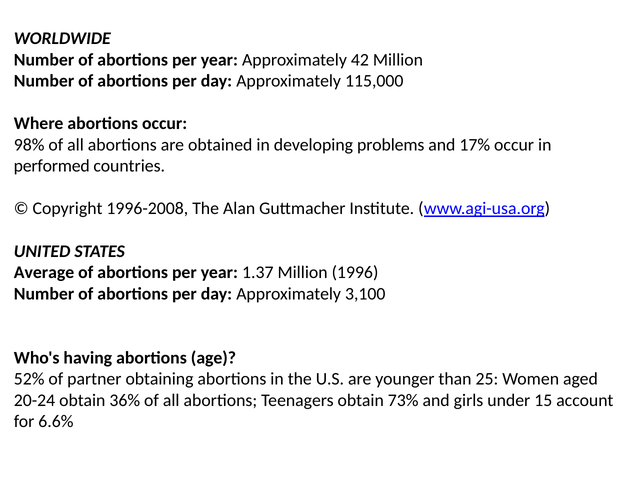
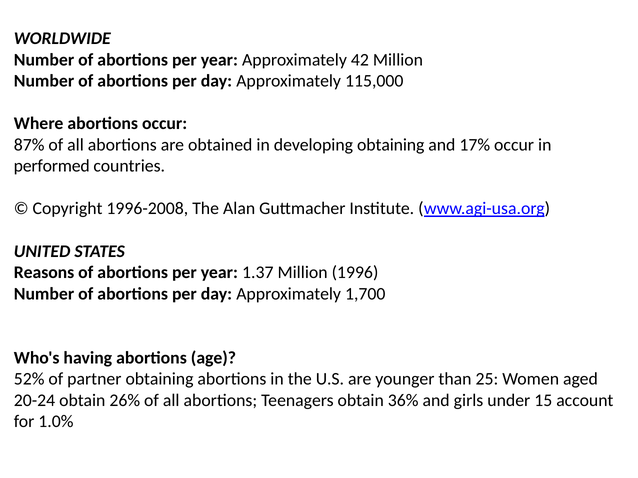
98%: 98% -> 87% (29, 145)
developing problems: problems -> obtaining (391, 145)
Average: Average -> Reasons (44, 273)
3,100: 3,100 -> 1,700 (365, 294)
36%: 36% -> 26% (125, 401)
73%: 73% -> 36% (403, 401)
6.6%: 6.6% -> 1.0% (56, 422)
